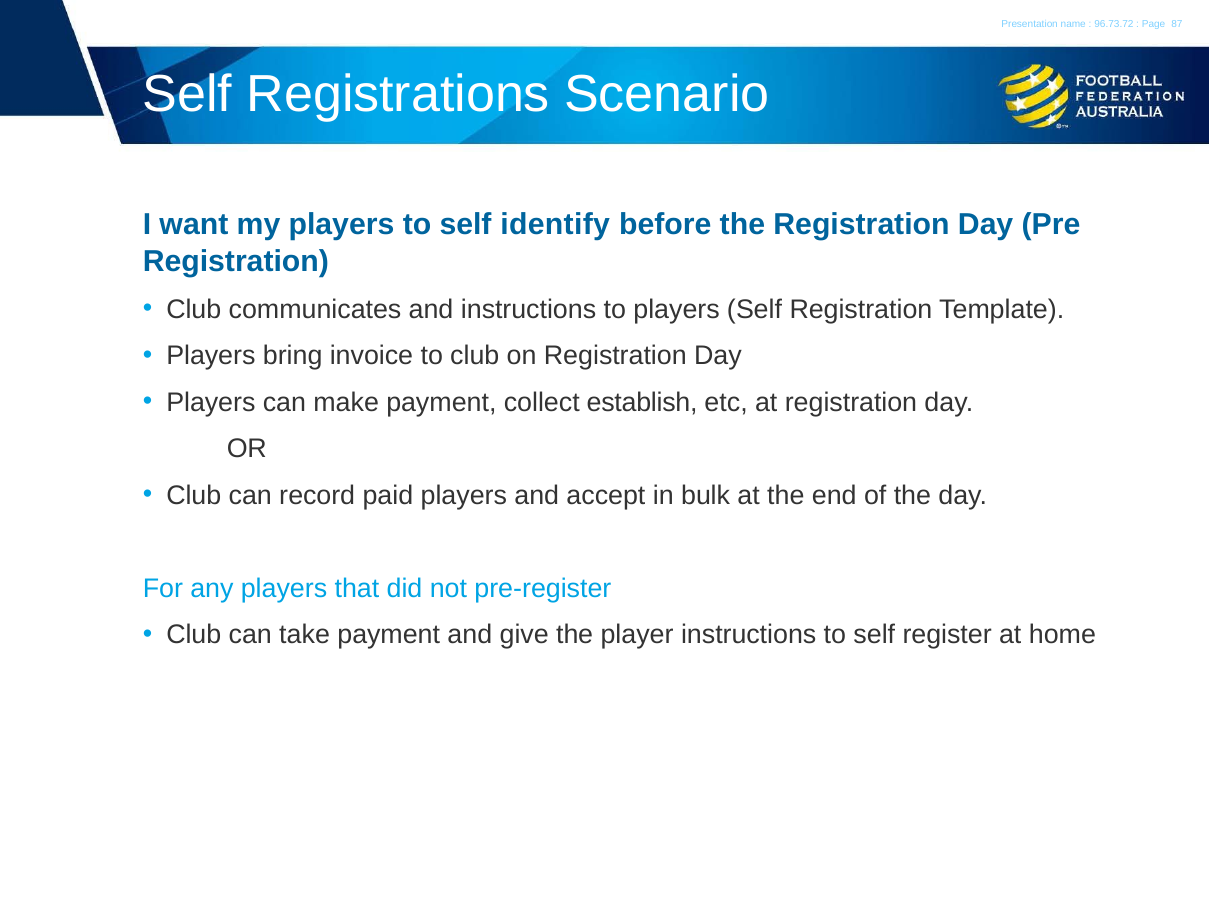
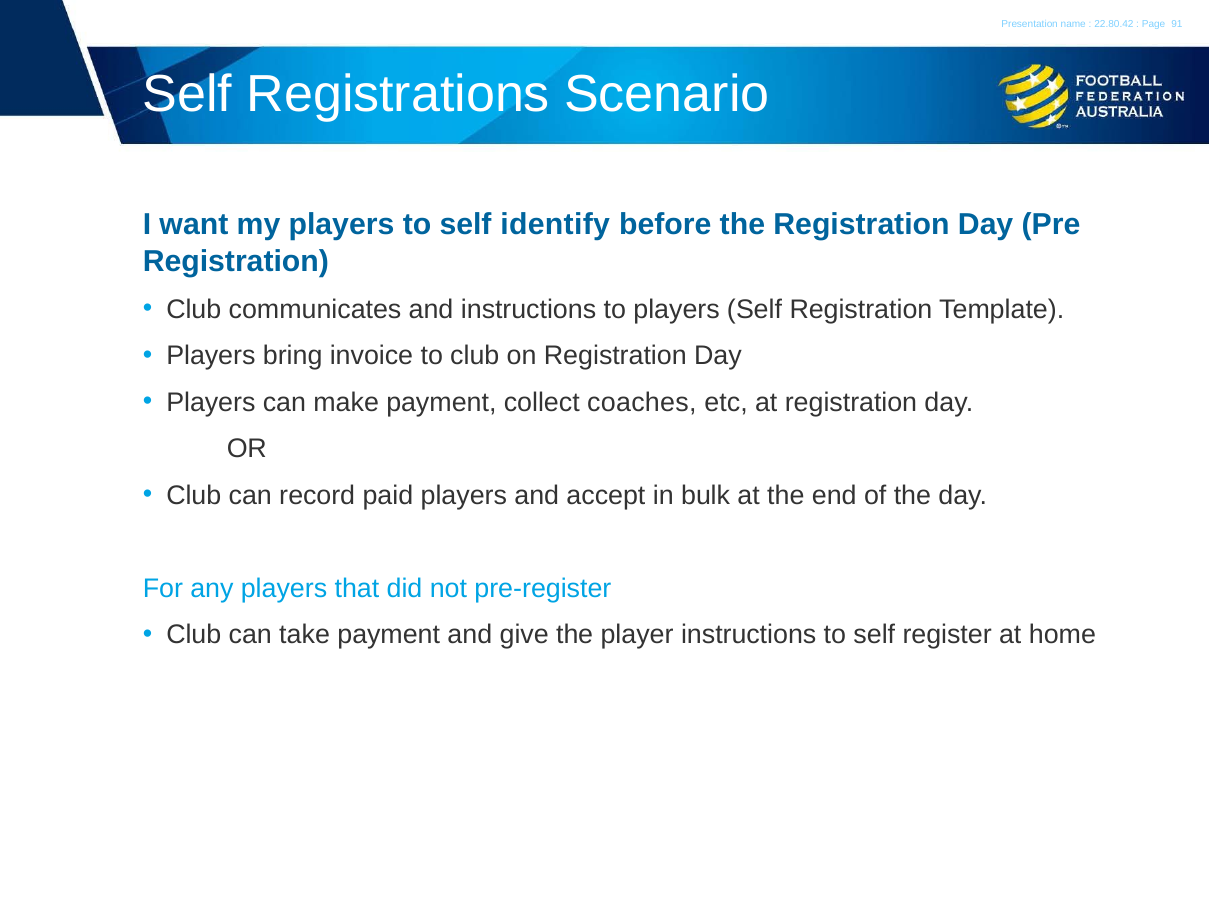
96.73.72: 96.73.72 -> 22.80.42 (1114, 24)
87: 87 -> 91 (1177, 24)
establish: establish -> coaches (642, 402)
